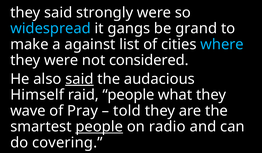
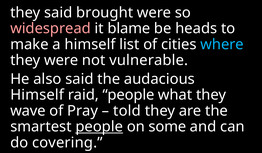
strongly: strongly -> brought (105, 13)
widespread colour: light blue -> pink (50, 29)
gangs: gangs -> blame (129, 29)
grand: grand -> heads (196, 29)
a against: against -> himself (90, 45)
considered: considered -> vulnerable (149, 61)
said underline: present -> none (79, 79)
radio: radio -> some (167, 127)
